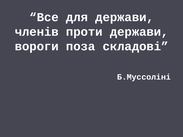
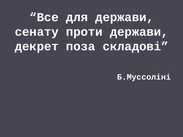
членів: членів -> сенату (37, 32)
вороги: вороги -> декрет (37, 46)
